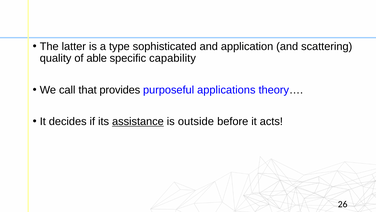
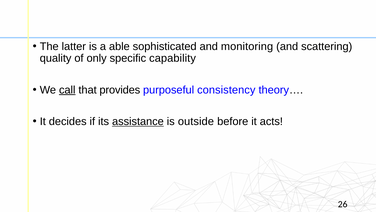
type: type -> able (119, 46)
application: application -> monitoring (247, 46)
able: able -> only (97, 58)
call underline: none -> present (67, 90)
applications: applications -> consistency (226, 90)
